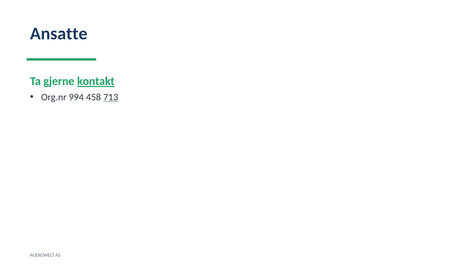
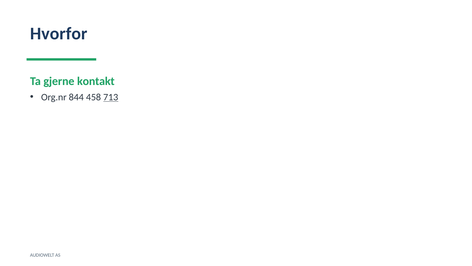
Ansatte: Ansatte -> Hvorfor (59, 34)
kontakt underline: present -> none (96, 81)
994: 994 -> 844 (76, 97)
